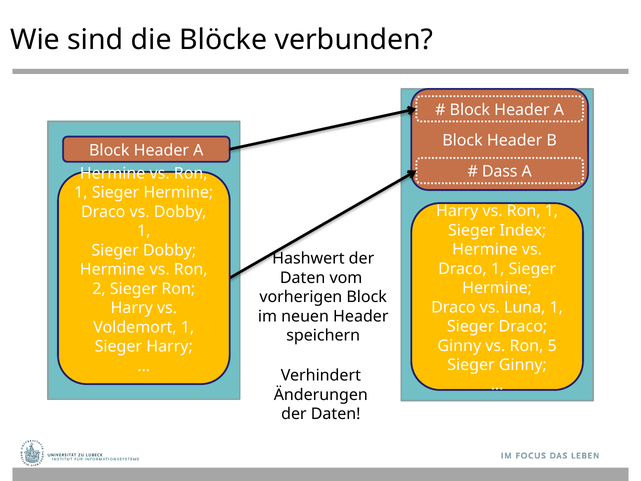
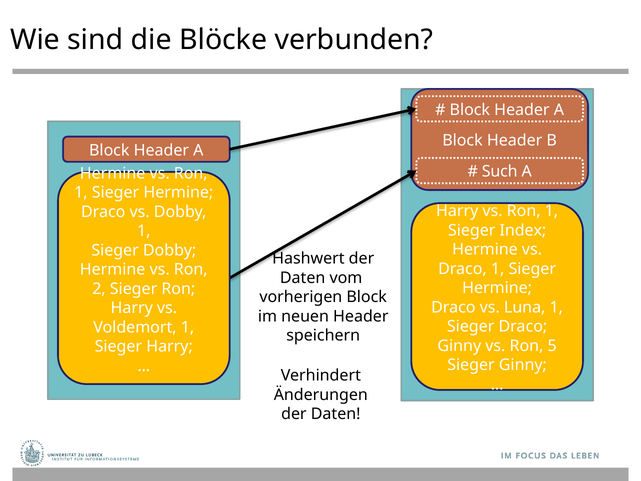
Dass: Dass -> Such (500, 172)
